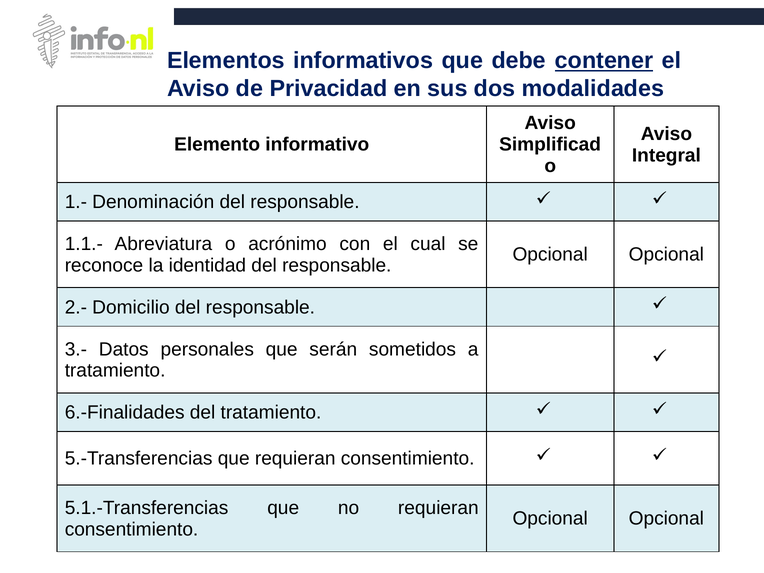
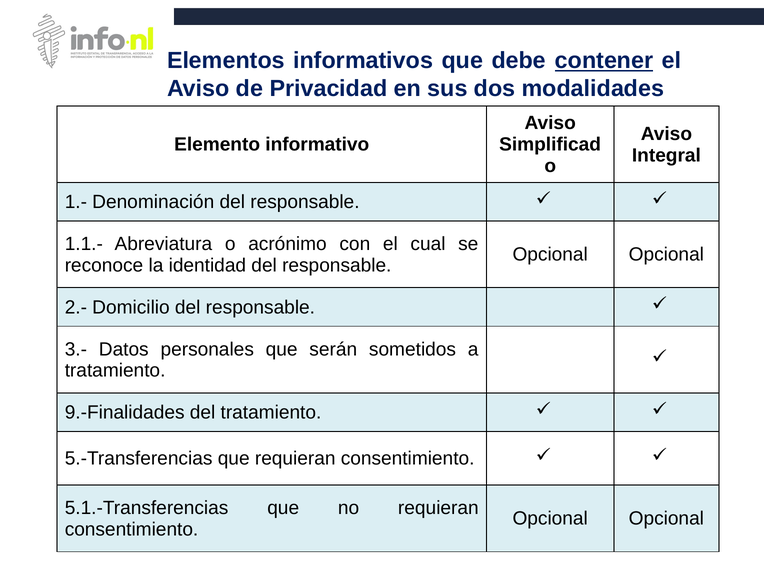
6.-Finalidades: 6.-Finalidades -> 9.-Finalidades (125, 413)
